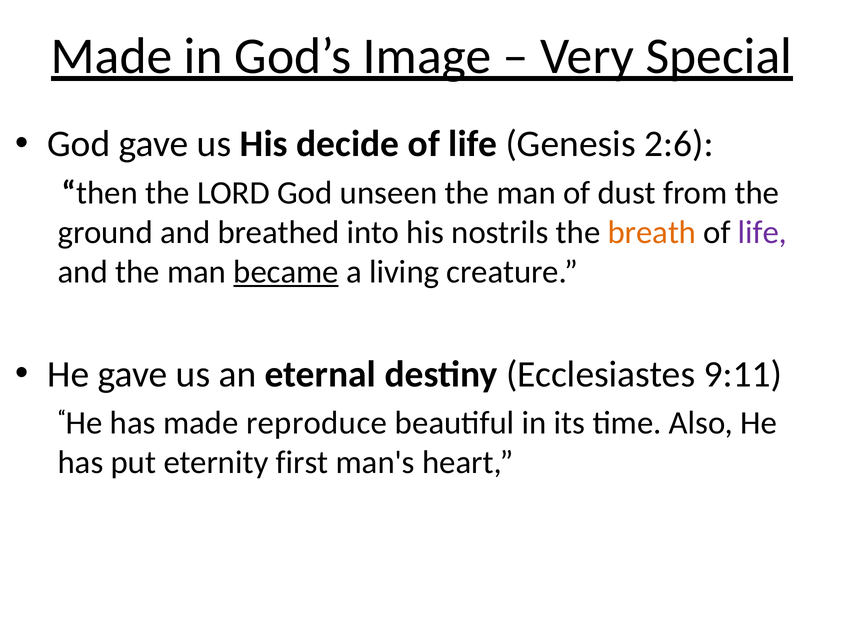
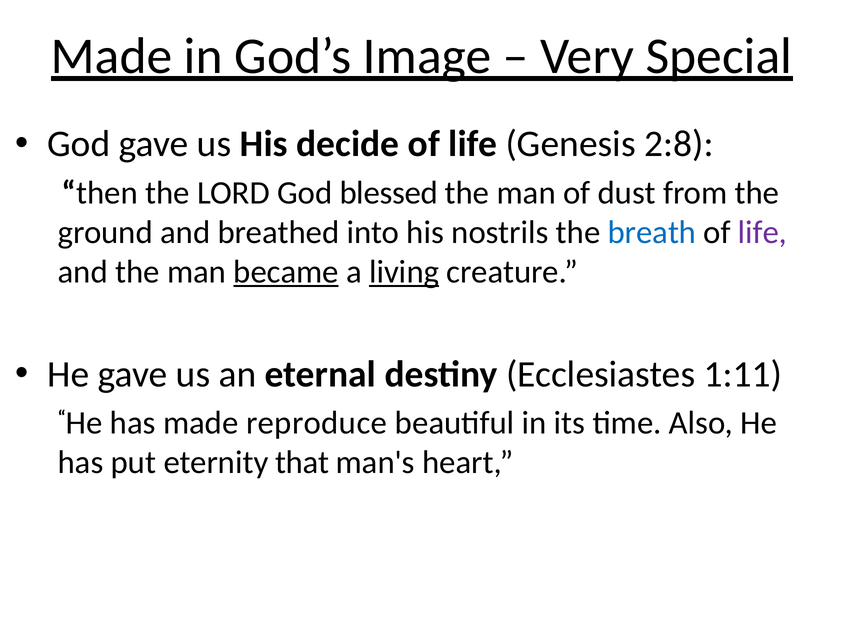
2:6: 2:6 -> 2:8 (679, 144)
unseen: unseen -> blessed (389, 193)
breath colour: orange -> blue (652, 232)
living underline: none -> present (404, 272)
9:11: 9:11 -> 1:11 (743, 374)
first: first -> that (302, 462)
